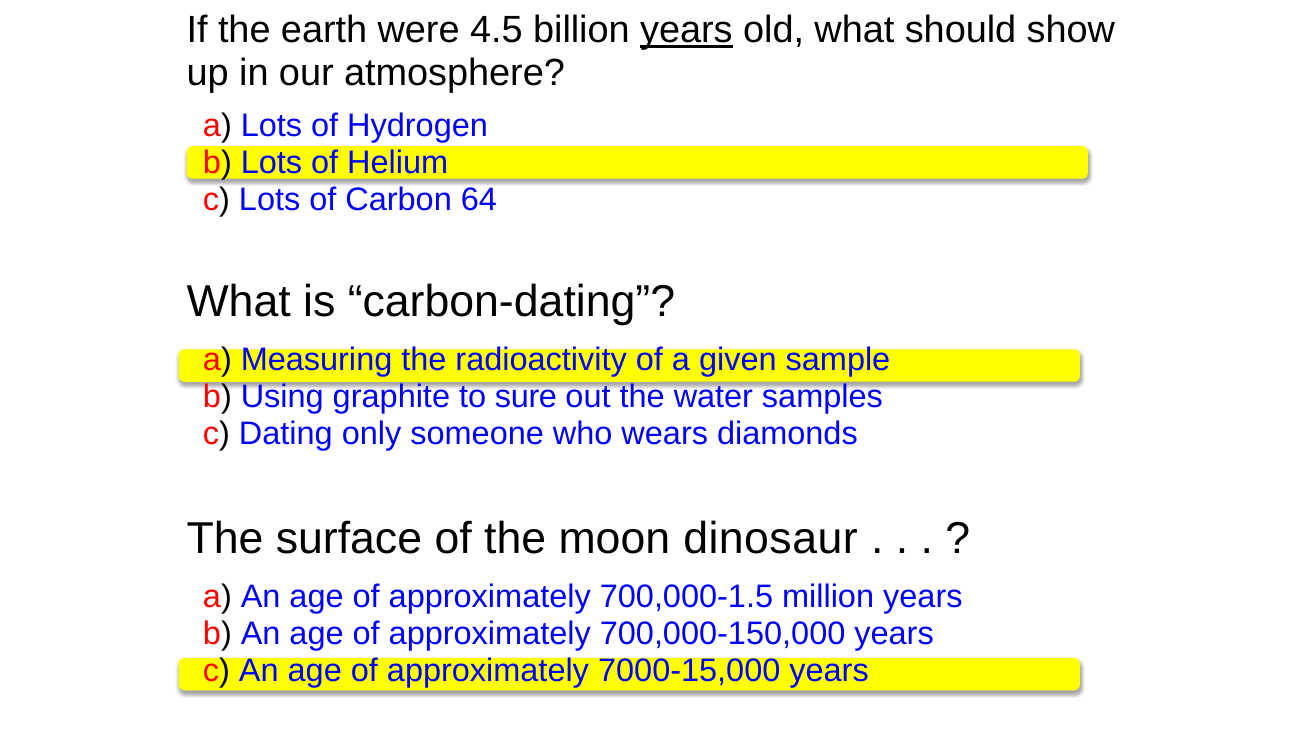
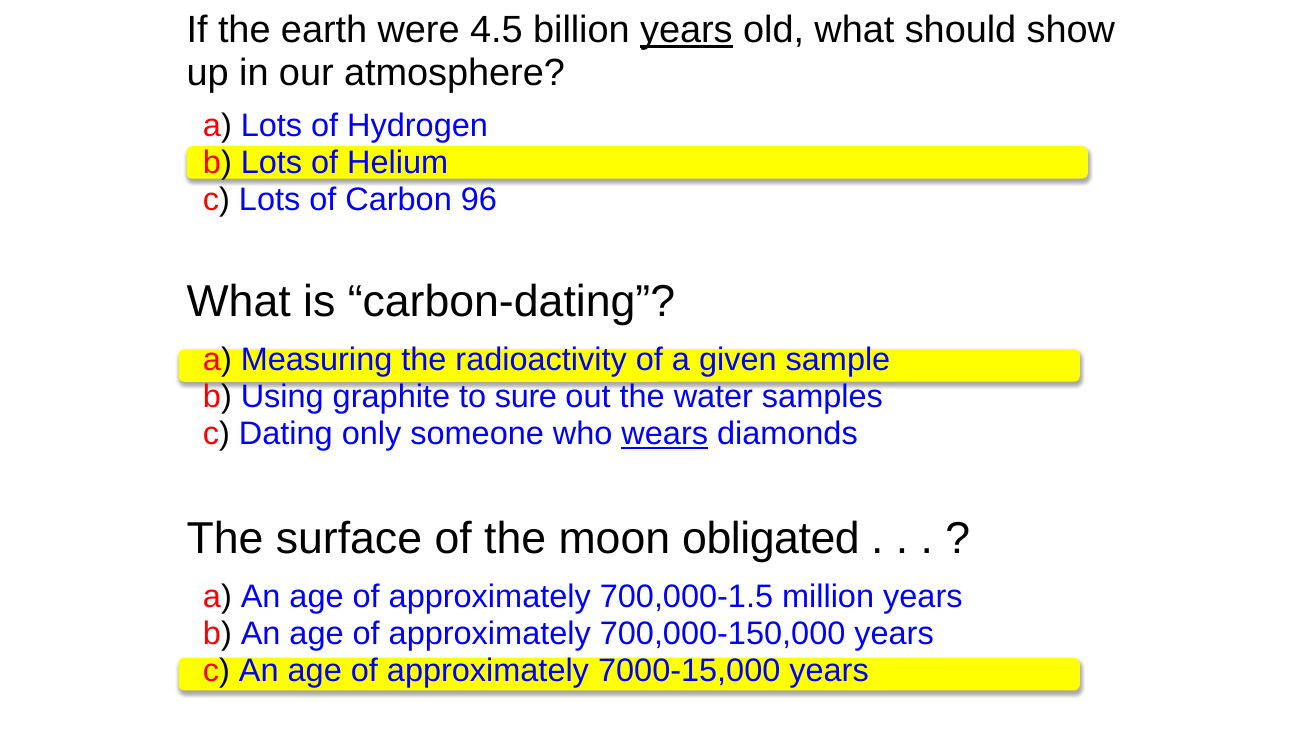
64: 64 -> 96 (479, 200)
wears underline: none -> present (665, 434)
dinosaur: dinosaur -> obligated (771, 539)
